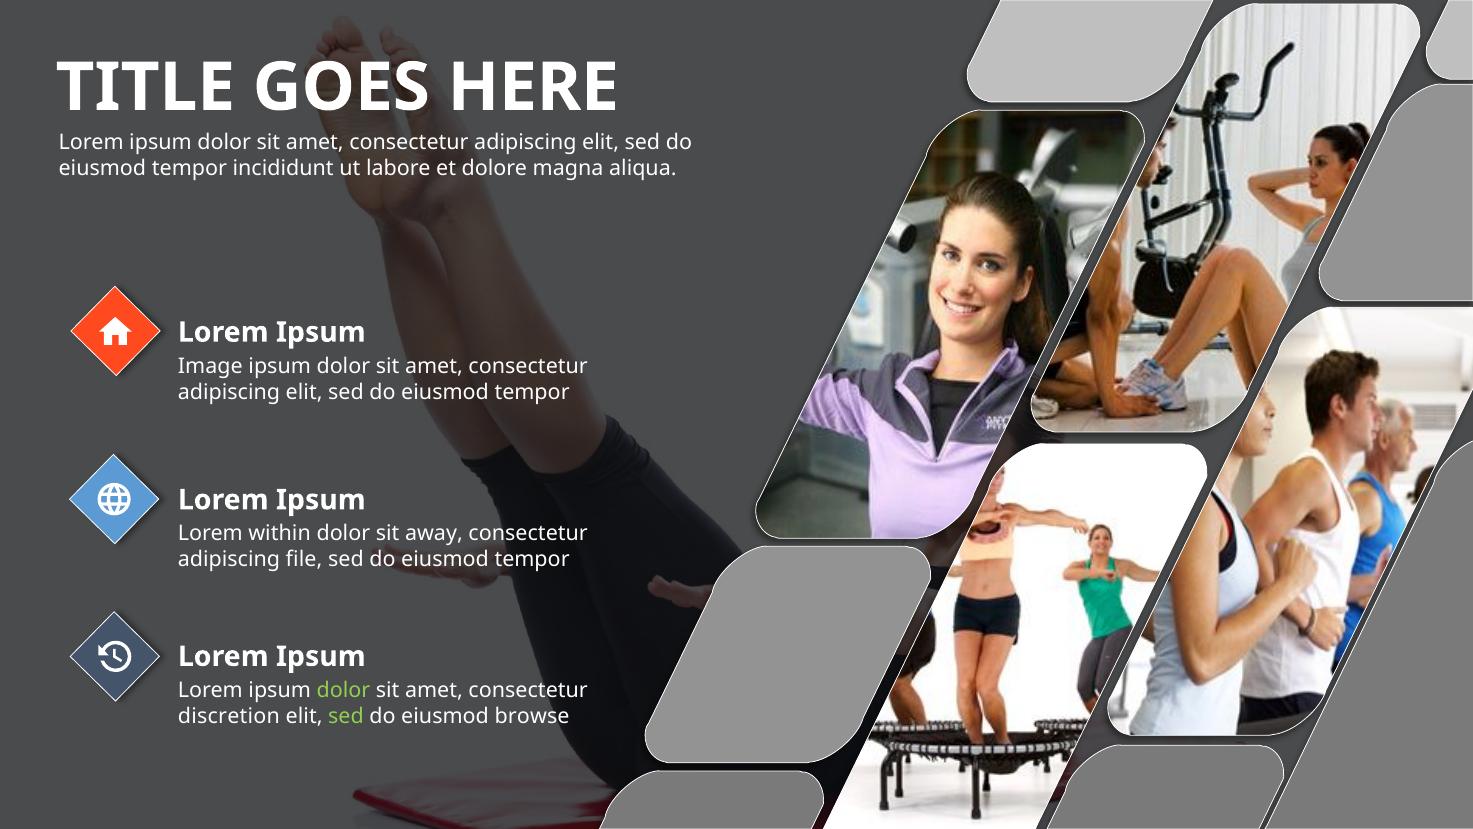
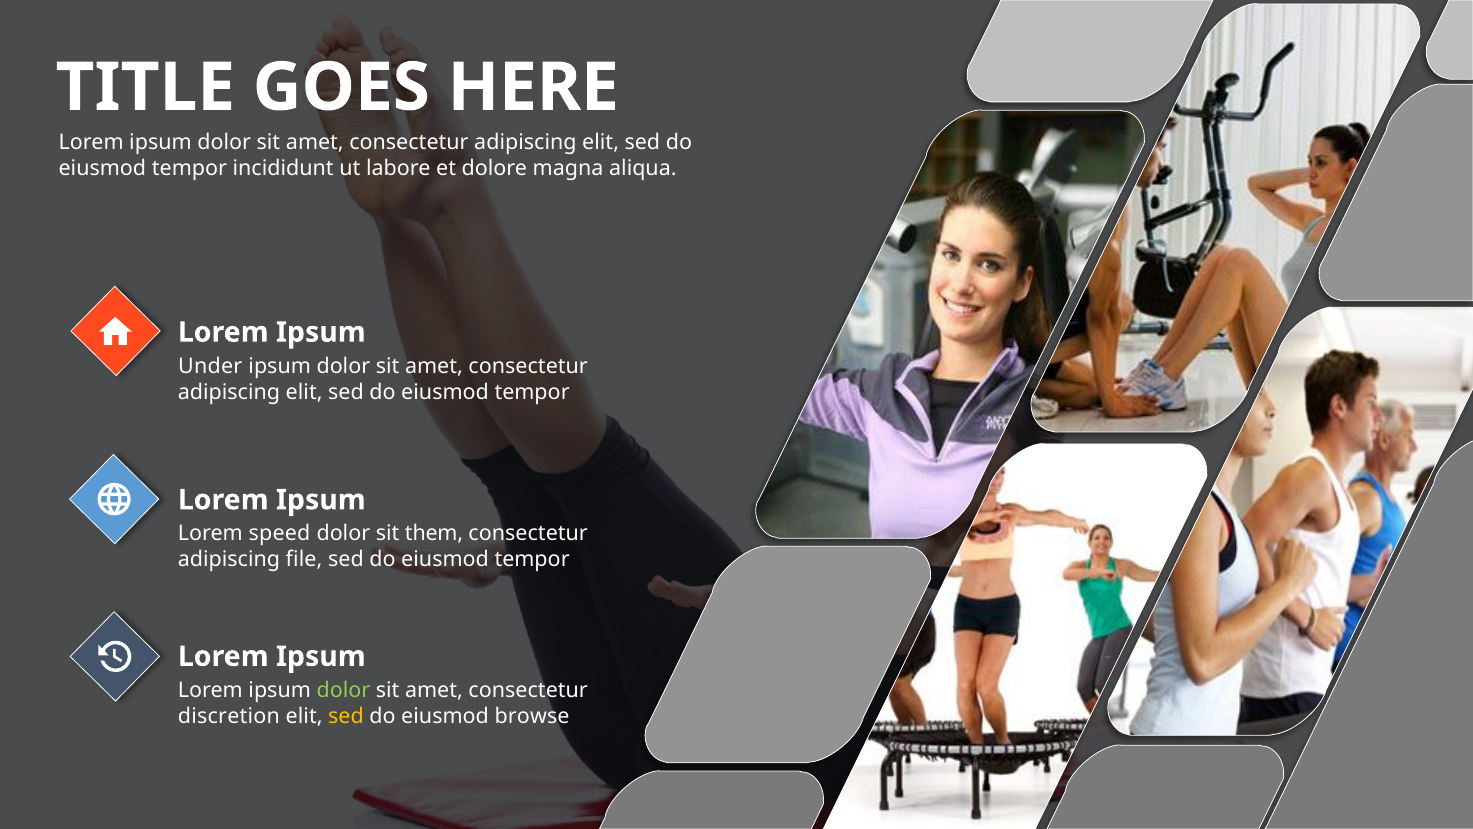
Image: Image -> Under (210, 366)
within: within -> speed (279, 533)
away: away -> them (434, 533)
sed colour: light green -> yellow (346, 716)
